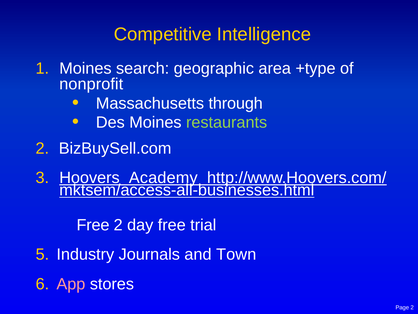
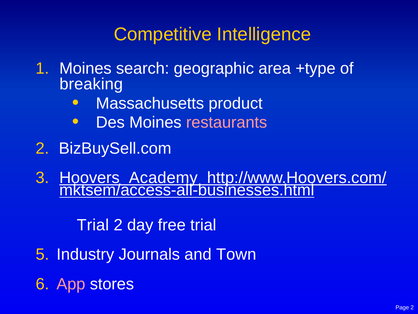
nonprofit: nonprofit -> breaking (91, 84)
through: through -> product (236, 103)
restaurants colour: light green -> pink (227, 122)
Free: Free -> Trial (93, 225)
